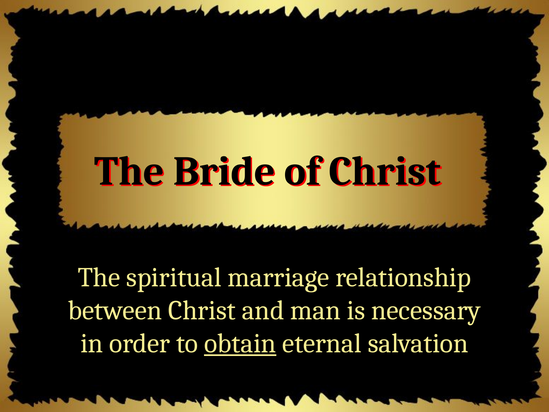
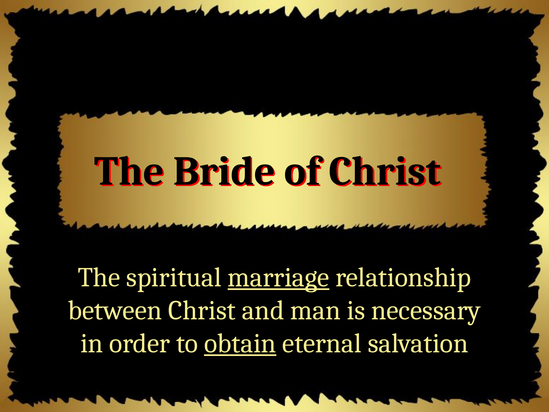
marriage underline: none -> present (279, 277)
